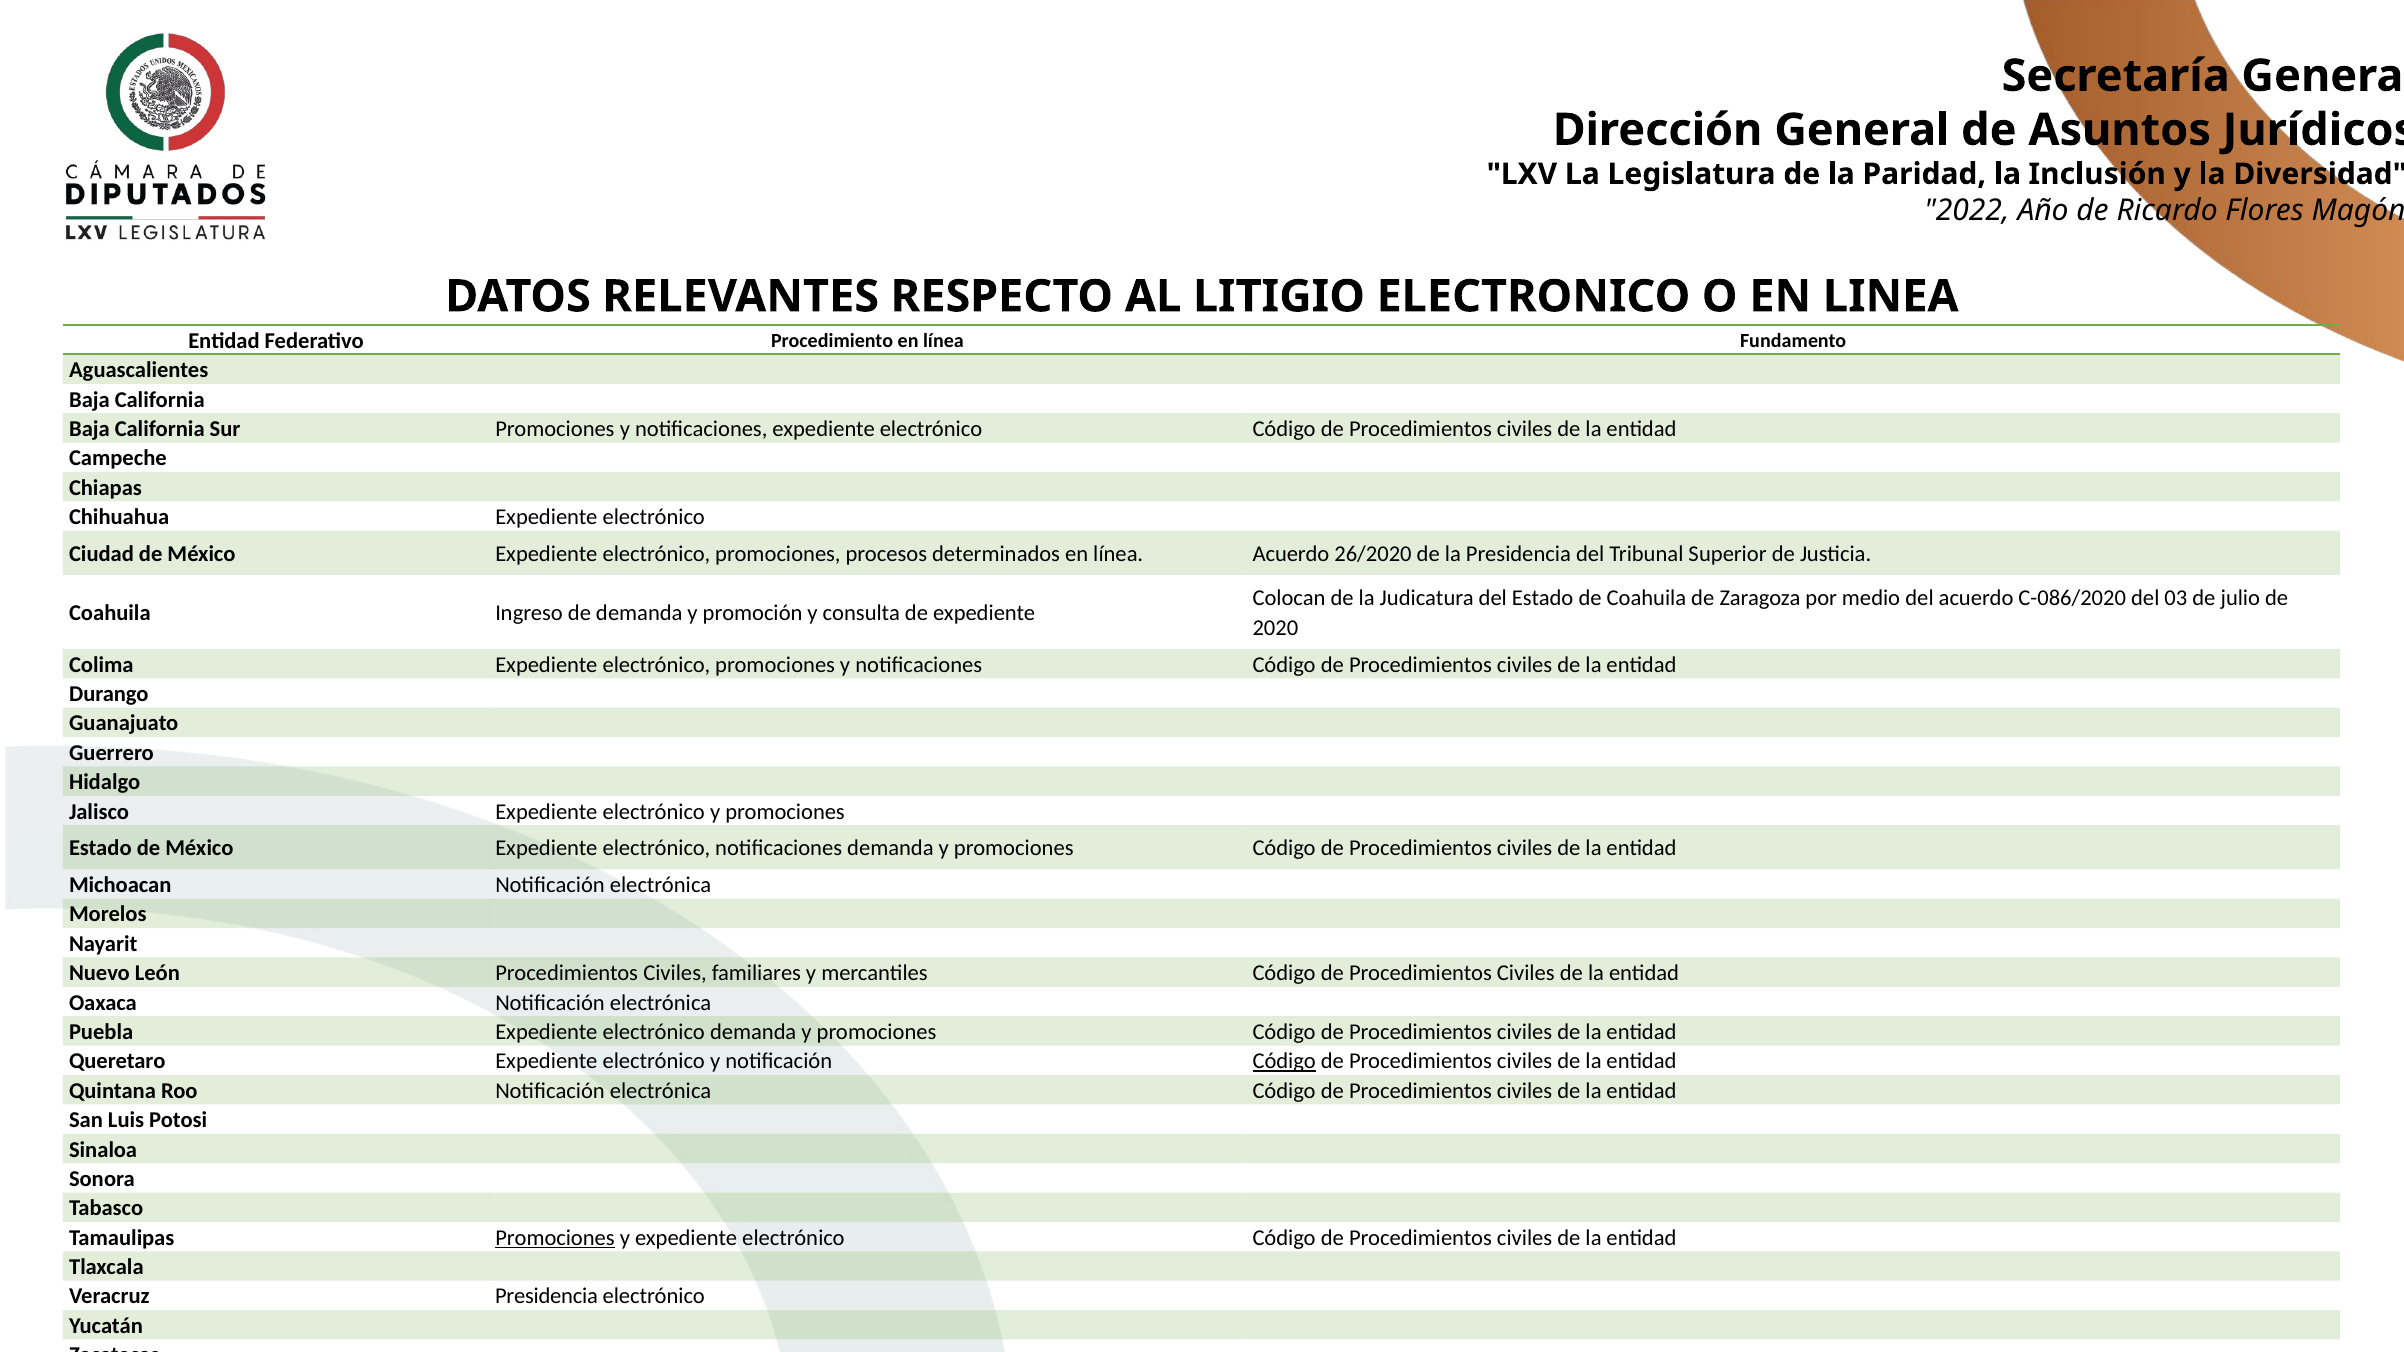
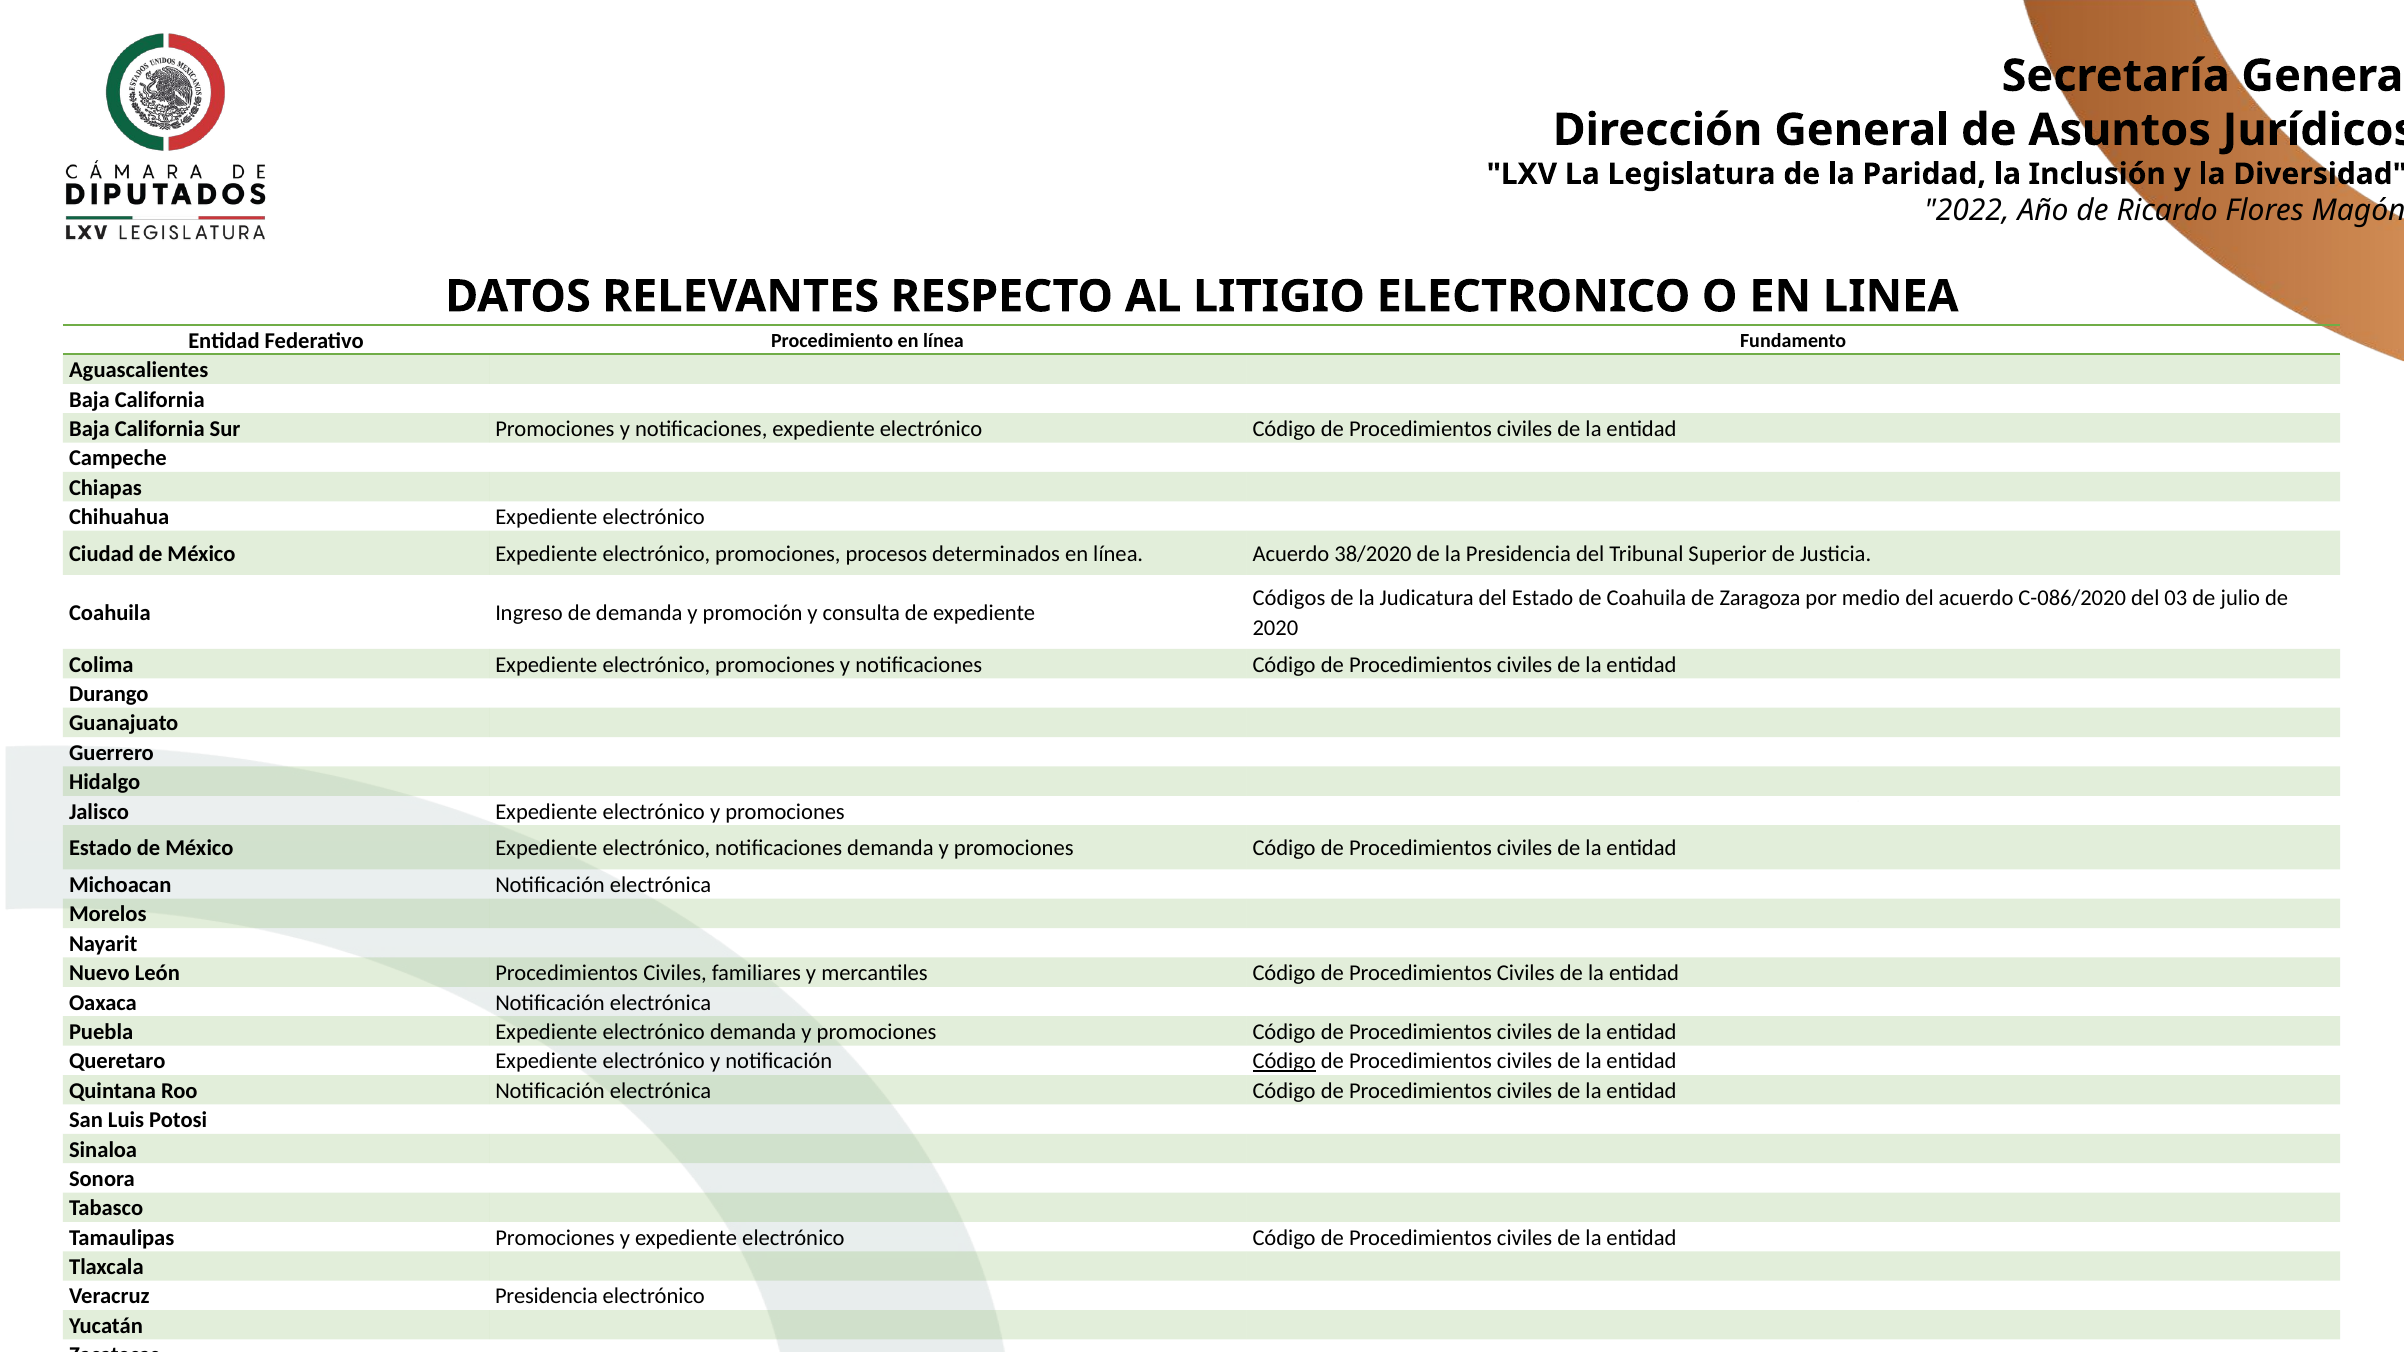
26/2020: 26/2020 -> 38/2020 (1373, 554)
Colocan: Colocan -> Códigos (1289, 598)
Promociones underline: present -> none (555, 1238)
